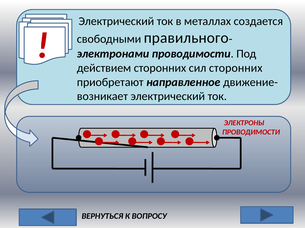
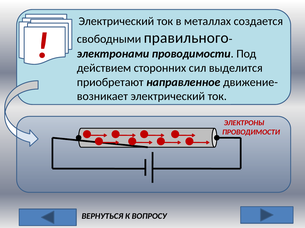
сил сторонних: сторонних -> выделится (236, 68)
